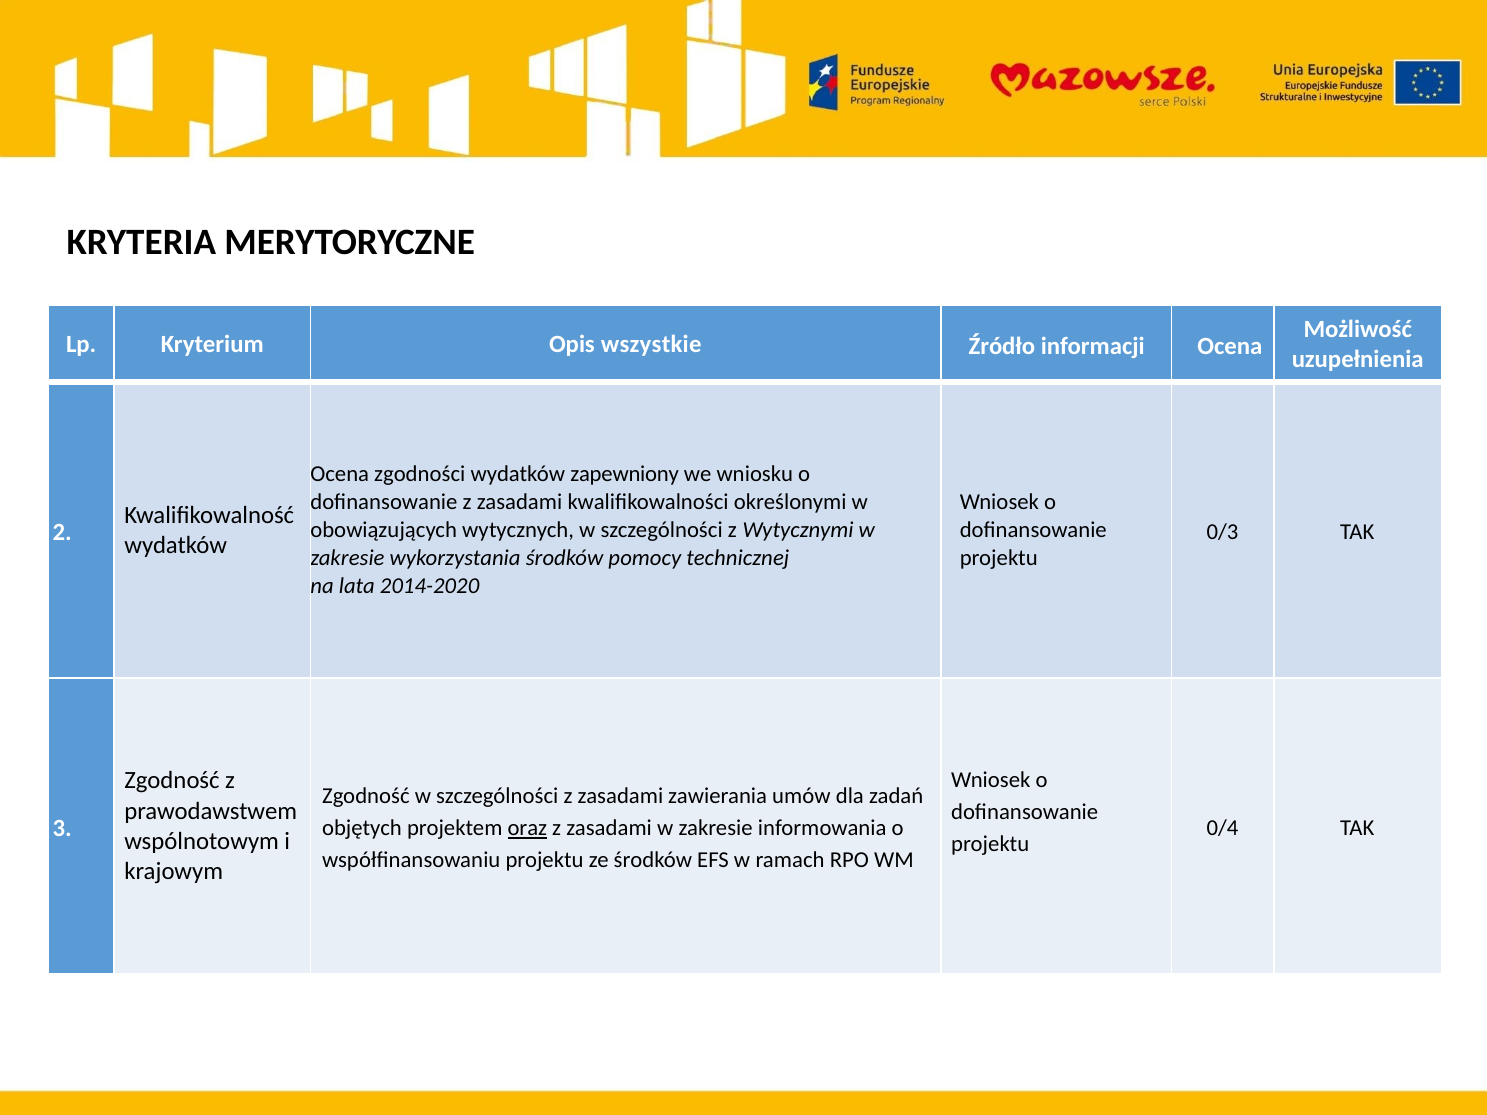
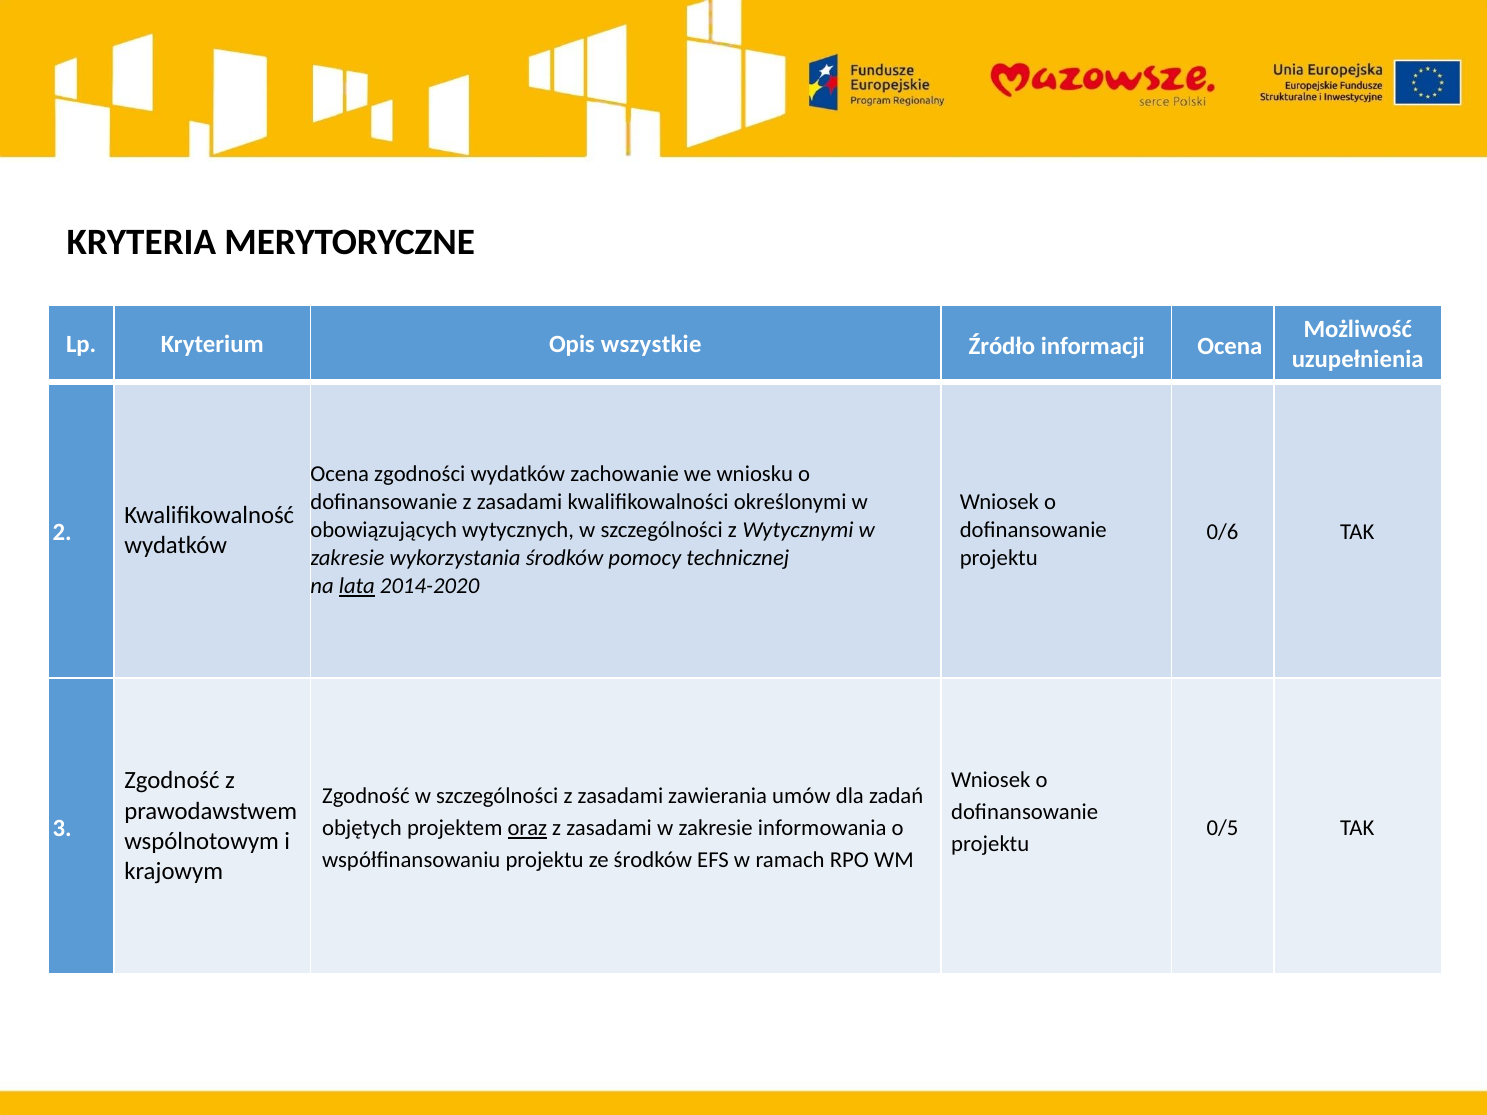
zapewniony: zapewniony -> zachowanie (625, 474)
0/3: 0/3 -> 0/6 (1222, 533)
lata underline: none -> present (357, 587)
0/4: 0/4 -> 0/5 (1222, 828)
